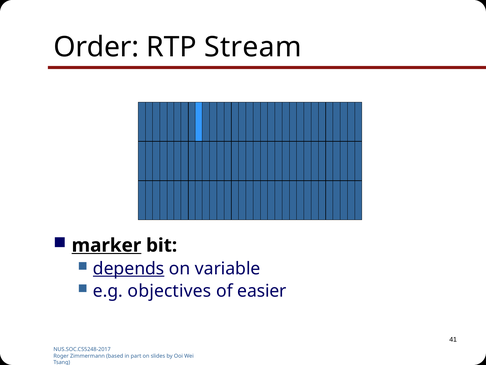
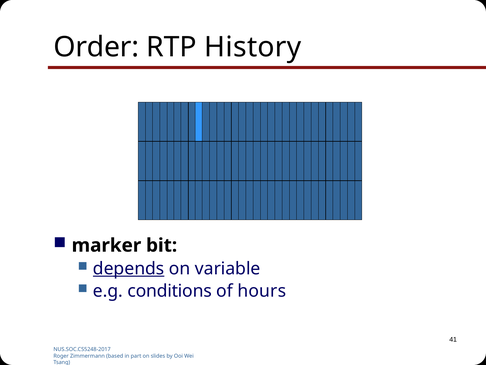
Stream: Stream -> History (253, 47)
marker underline: present -> none (106, 245)
objectives: objectives -> conditions (170, 291)
easier: easier -> hours (262, 291)
